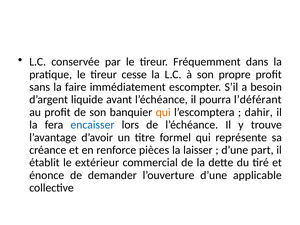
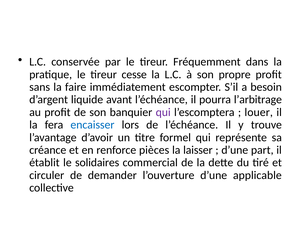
l’déférant: l’déférant -> l’arbitrage (258, 100)
qui colour: orange -> purple (163, 112)
dahir: dahir -> louer (259, 112)
extérieur: extérieur -> solidaires (97, 163)
énonce: énonce -> circuler (47, 175)
